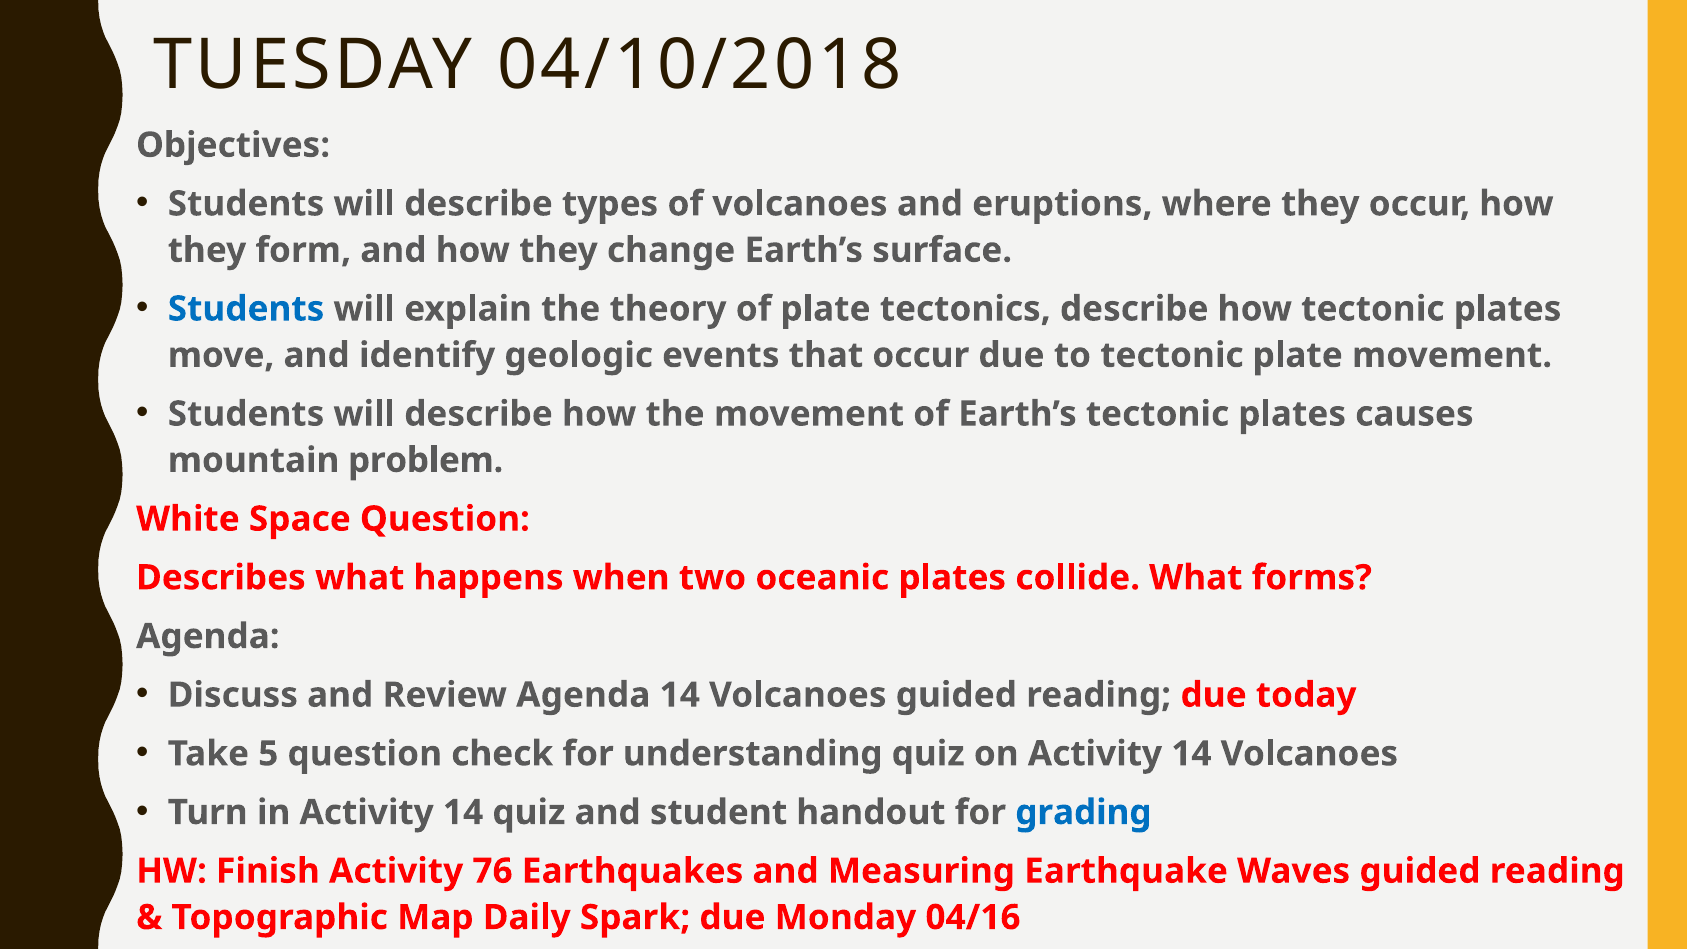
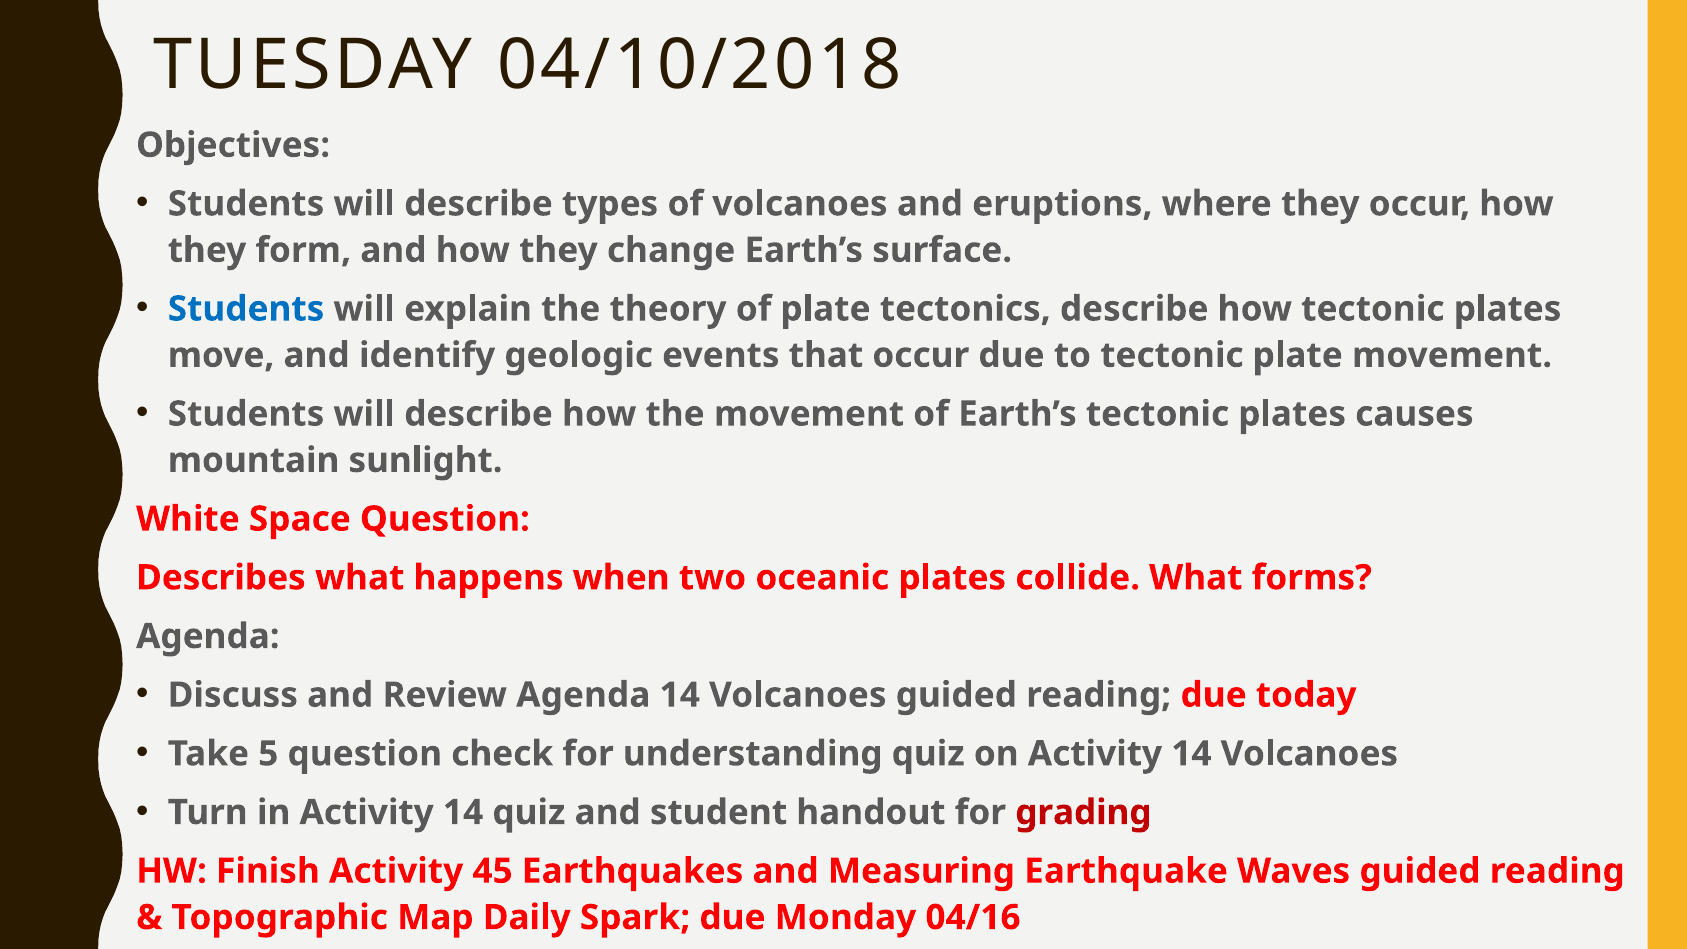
problem: problem -> sunlight (426, 460)
grading colour: blue -> red (1083, 812)
76: 76 -> 45 (493, 871)
